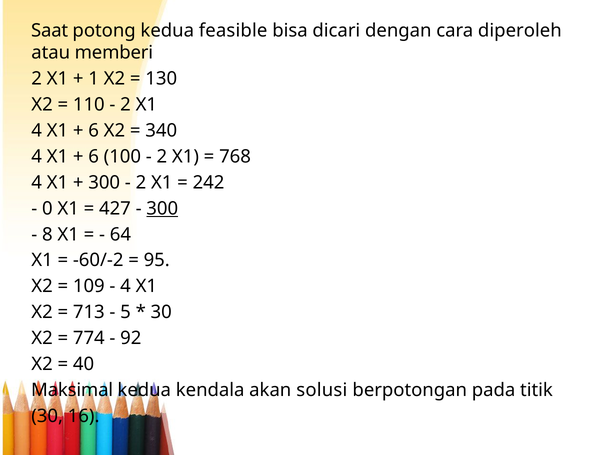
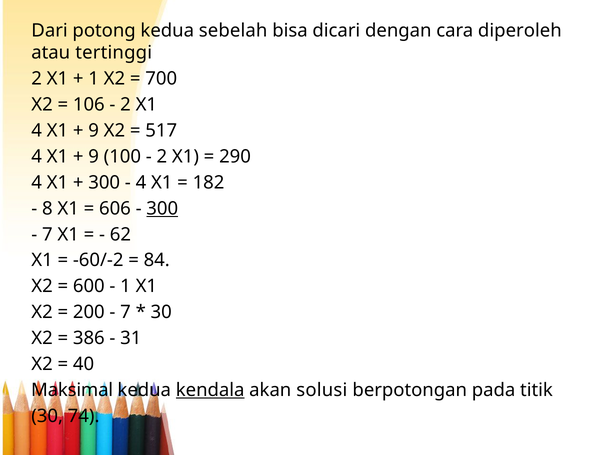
Saat: Saat -> Dari (50, 31)
feasible: feasible -> sebelah (233, 31)
memberi: memberi -> tertinggi (114, 53)
130: 130 -> 700 (161, 79)
110: 110 -> 106 (89, 105)
6: 6 -> 9 (94, 131)
340: 340 -> 517 (161, 131)
6: 6 -> 9 (94, 157)
768: 768 -> 290 (235, 157)
2: 2 -> 4 (141, 183)
242: 242 -> 182 (209, 183)
0: 0 -> 8 (47, 209)
427: 427 -> 606 (115, 209)
8: 8 -> 7 (47, 235)
64: 64 -> 62 (120, 235)
95: 95 -> 84 (157, 261)
109: 109 -> 600 (89, 286)
4: 4 -> 1 (125, 286)
713: 713 -> 200 (89, 312)
5: 5 -> 7 (125, 312)
774: 774 -> 386 (89, 338)
92: 92 -> 31 (131, 338)
kendala underline: none -> present (210, 390)
16: 16 -> 74 (84, 416)
